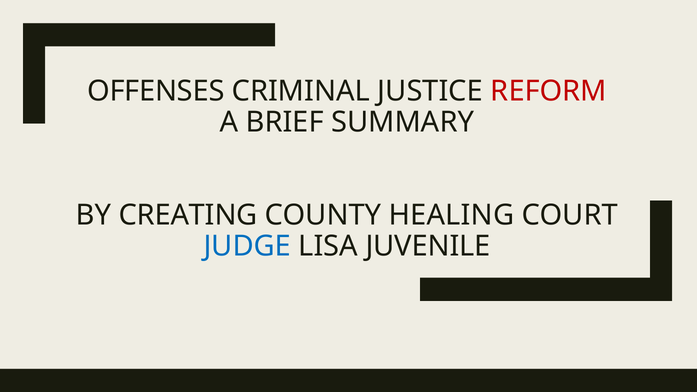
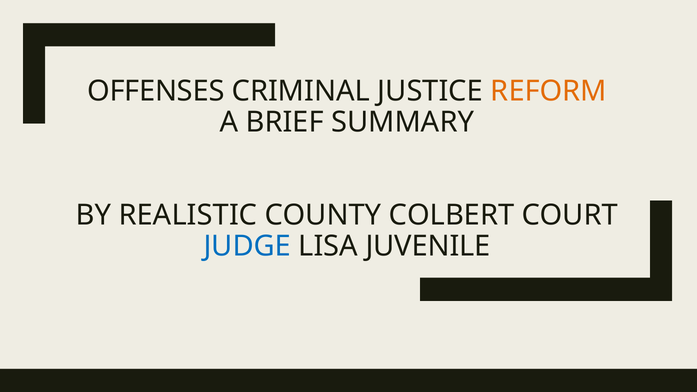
REFORM colour: red -> orange (549, 91)
CREATING: CREATING -> REALISTIC (188, 215)
HEALING: HEALING -> COLBERT (452, 215)
